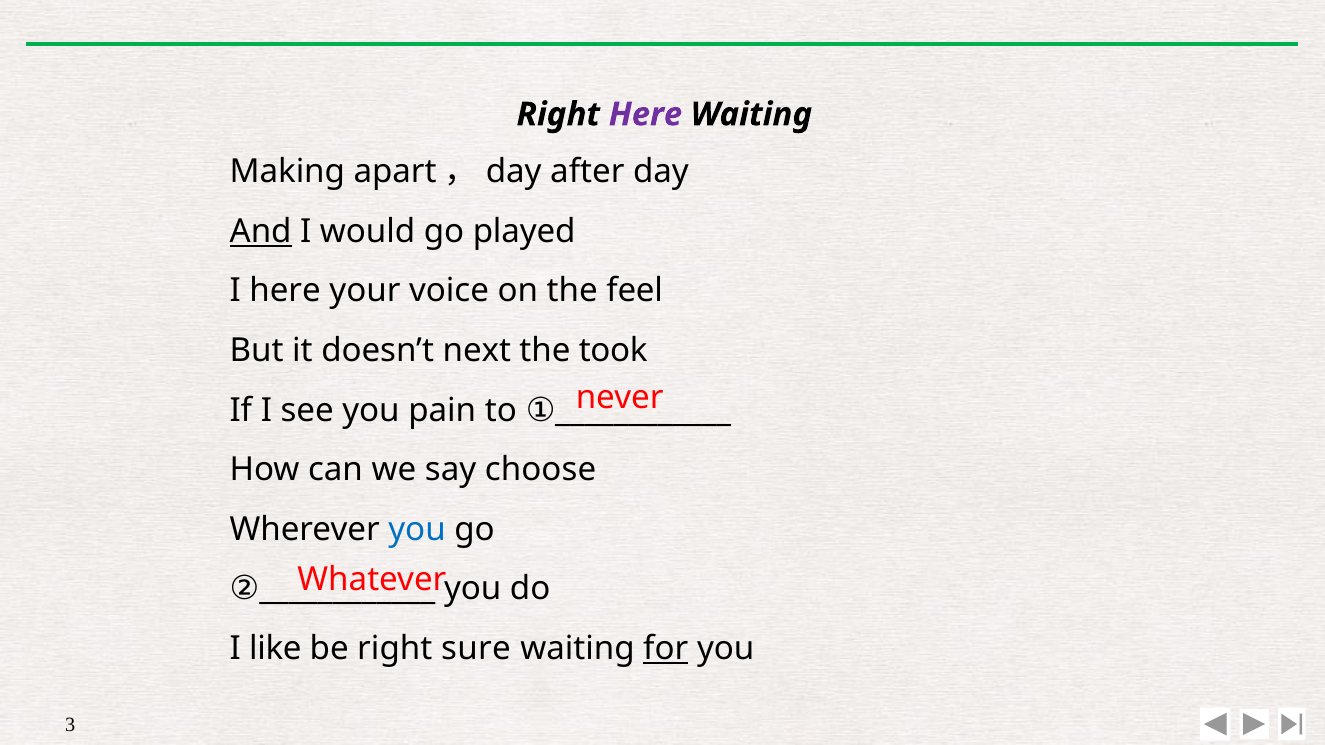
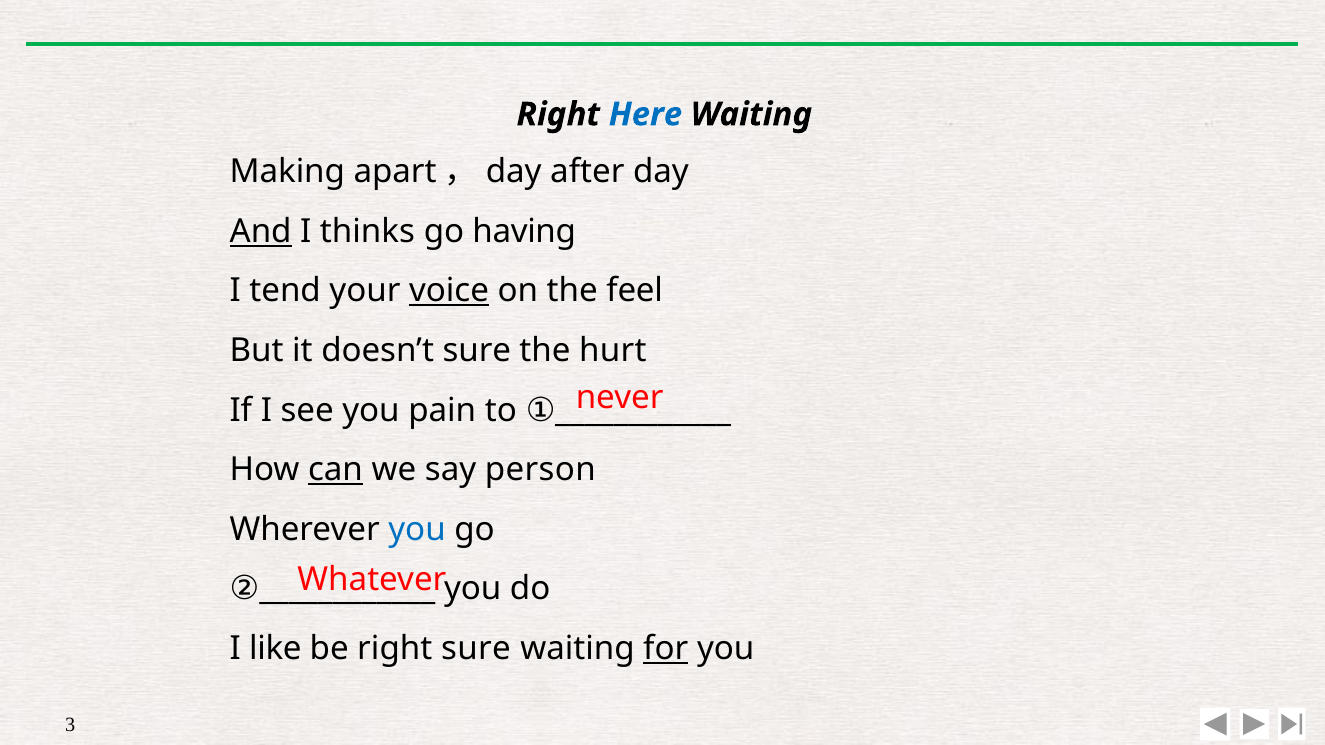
Here colour: purple -> blue (645, 114)
would: would -> thinks (367, 232)
played: played -> having (524, 232)
I here: here -> tend (285, 291)
voice underline: none -> present (449, 291)
doesn’t next: next -> sure (477, 351)
took: took -> hurt (613, 351)
can underline: none -> present (336, 470)
choose: choose -> person (540, 470)
